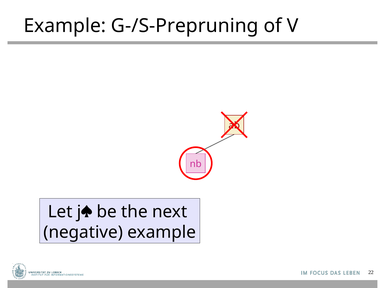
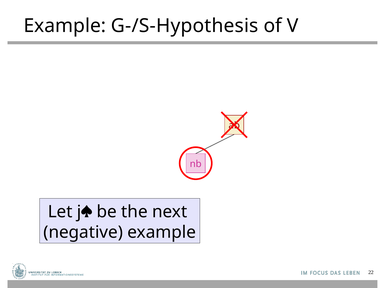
G-/S-Prepruning: G-/S-Prepruning -> G-/S-Hypothesis (185, 26)
